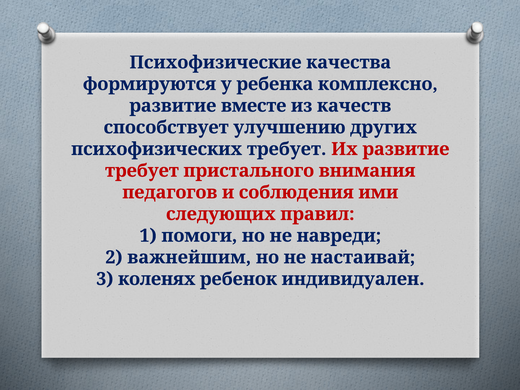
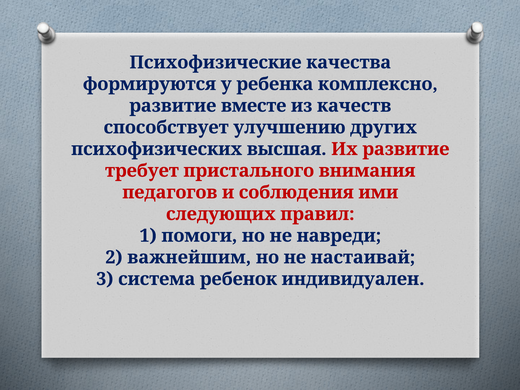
психофизических требует: требует -> высшая (287, 149)
коленях: коленях -> система (157, 279)
